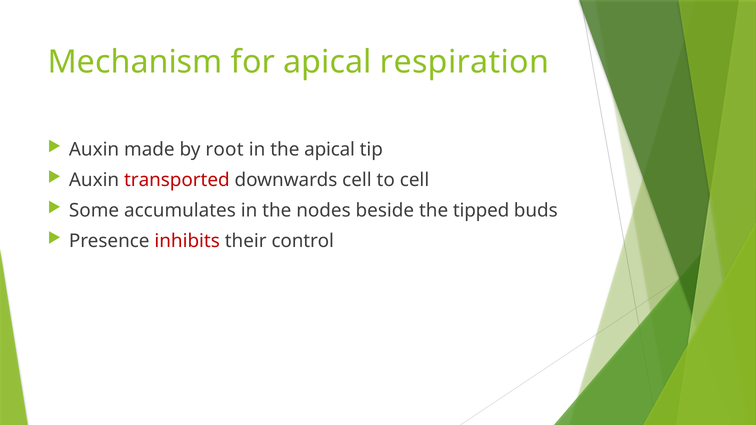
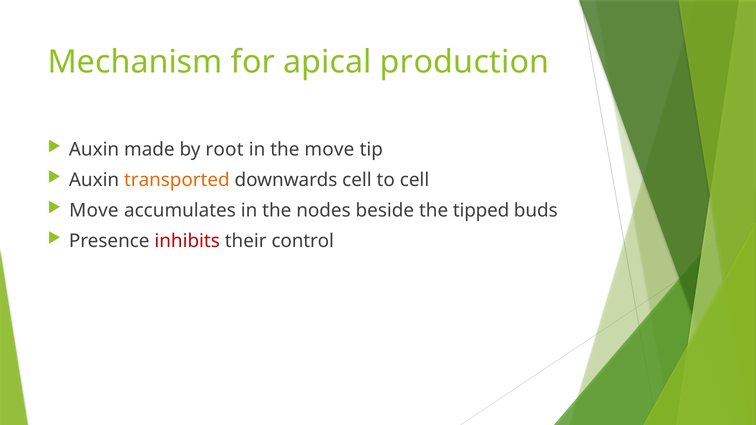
respiration: respiration -> production (465, 62)
the apical: apical -> move (329, 149)
transported colour: red -> orange (177, 180)
Some: Some -> Move (94, 211)
